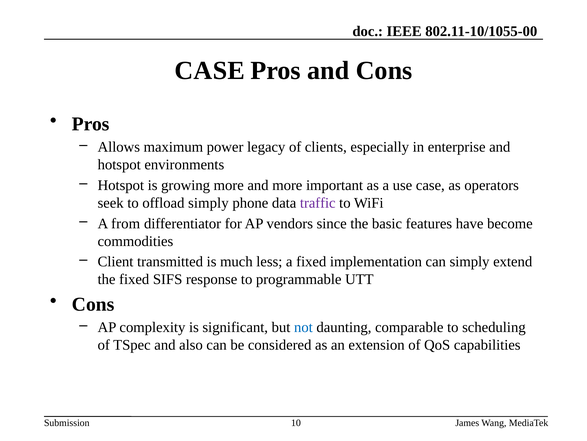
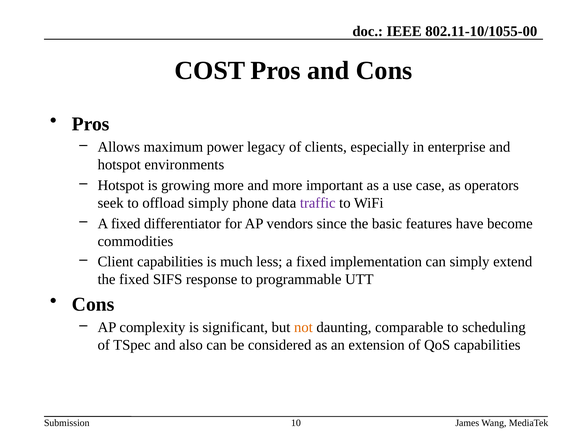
CASE: CASE -> COST (210, 70)
from: from -> fixed (126, 223)
Client transmitted: transmitted -> capabilities (170, 261)
not colour: blue -> orange (303, 327)
